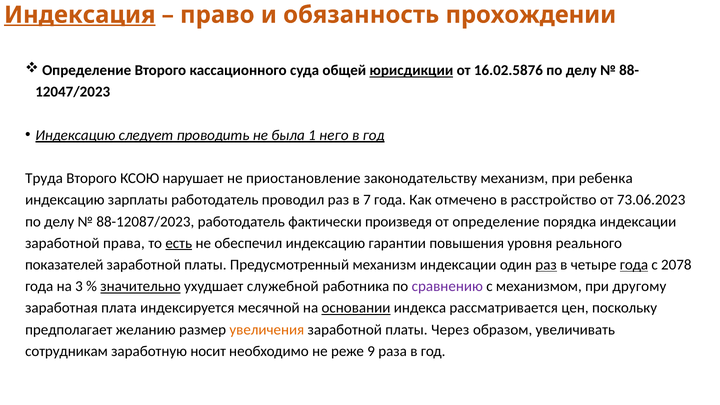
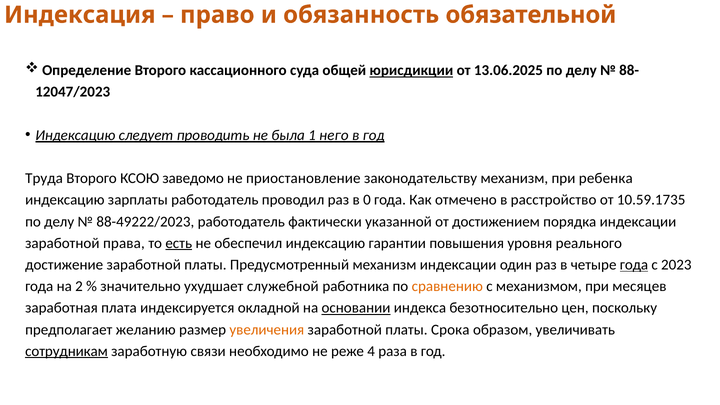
Индексация underline: present -> none (80, 15)
прохождении: прохождении -> обязательной (531, 15)
16.02.5876: 16.02.5876 -> 13.06.2025 (508, 70)
нарушает: нарушает -> заведомо (193, 178)
7: 7 -> 0 (367, 200)
73.06.2023: 73.06.2023 -> 10.59.1735 (651, 200)
88-12087/2023: 88-12087/2023 -> 88-49222/2023 (145, 222)
произведя: произведя -> указанной (398, 222)
от определение: определение -> достижением (496, 222)
показателей: показателей -> достижение (64, 265)
раз underline: present -> none (546, 265)
2078: 2078 -> 2023 (676, 265)
3: 3 -> 2 (79, 286)
значительно underline: present -> none (141, 286)
сравнению colour: purple -> orange (447, 286)
другому: другому -> месяцев (639, 286)
месячной: месячной -> окладной (269, 308)
рассматривается: рассматривается -> безотносительно (504, 308)
Через: Через -> Срока (450, 330)
сотрудникам underline: none -> present (67, 351)
носит: носит -> связи (208, 351)
9: 9 -> 4 (371, 351)
